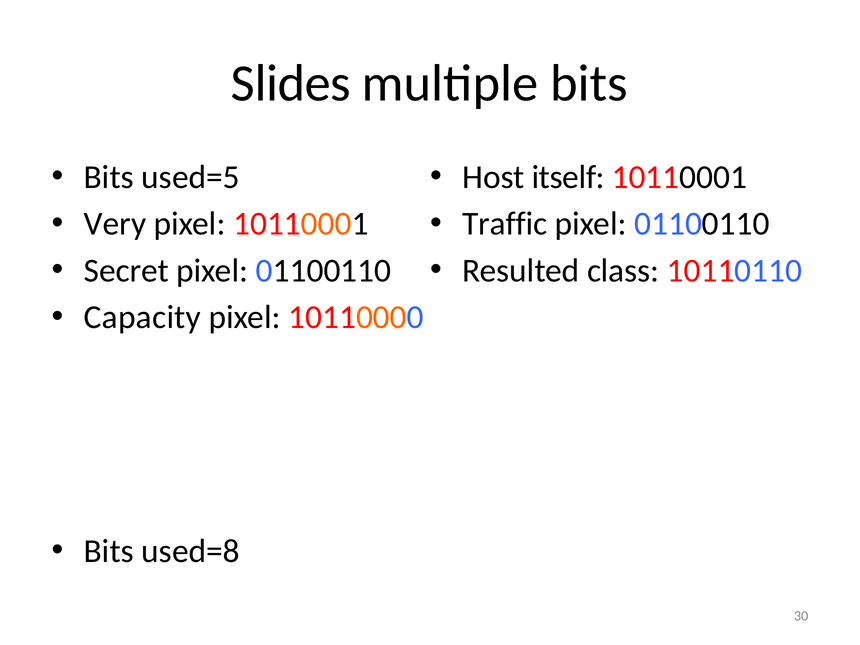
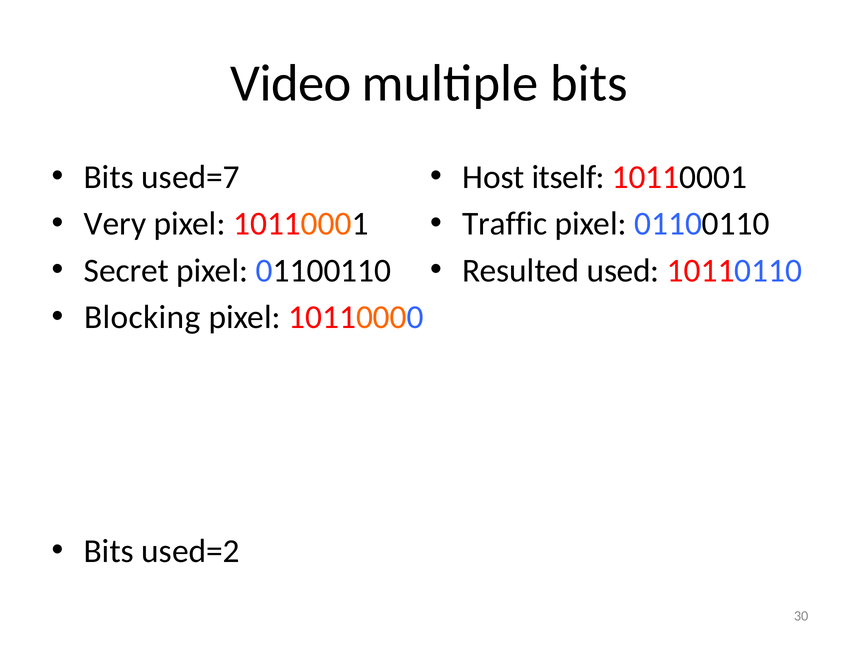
Slides: Slides -> Video (291, 83)
used=5: used=5 -> used=7 (191, 177)
class: class -> used (623, 271)
Capacity: Capacity -> Blocking (142, 317)
used=8: used=8 -> used=2 (191, 551)
